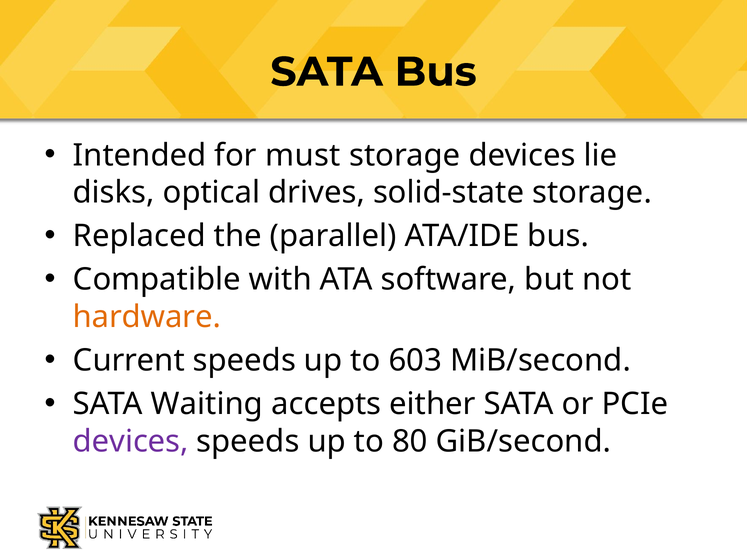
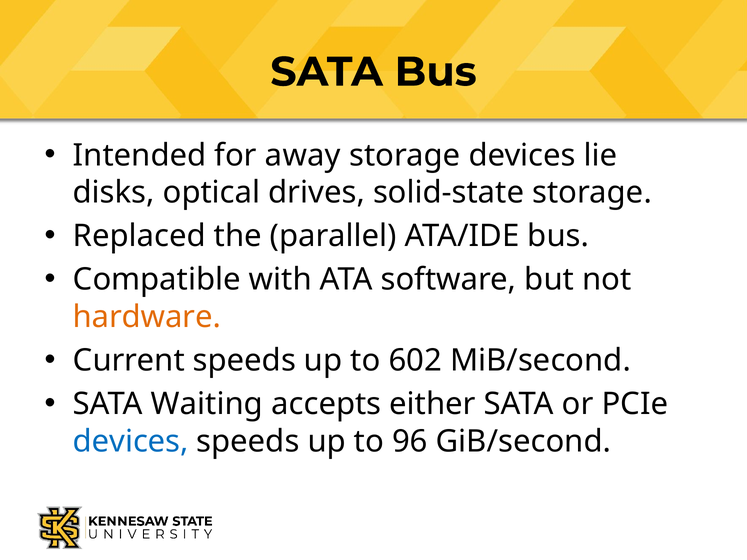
must: must -> away (303, 155)
603: 603 -> 602 (415, 361)
devices colour: purple -> blue (131, 442)
80: 80 -> 96 (410, 442)
